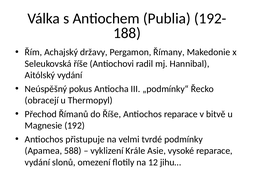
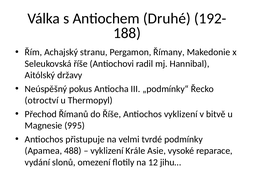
Publia: Publia -> Druhé (167, 18)
državy: državy -> stranu (94, 52)
Aitólský vydání: vydání -> državy (70, 75)
obracejí: obracejí -> otroctví (42, 100)
Antiochos reparace: reparace -> vyklizení (181, 114)
192: 192 -> 995 (75, 125)
588: 588 -> 488 (73, 150)
